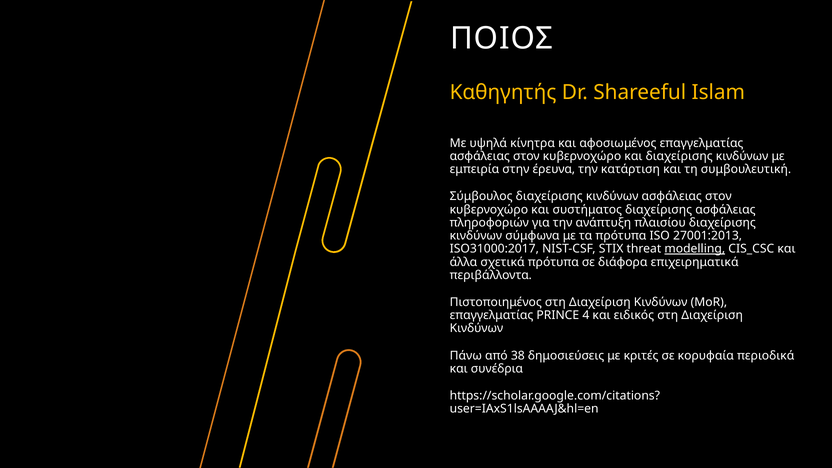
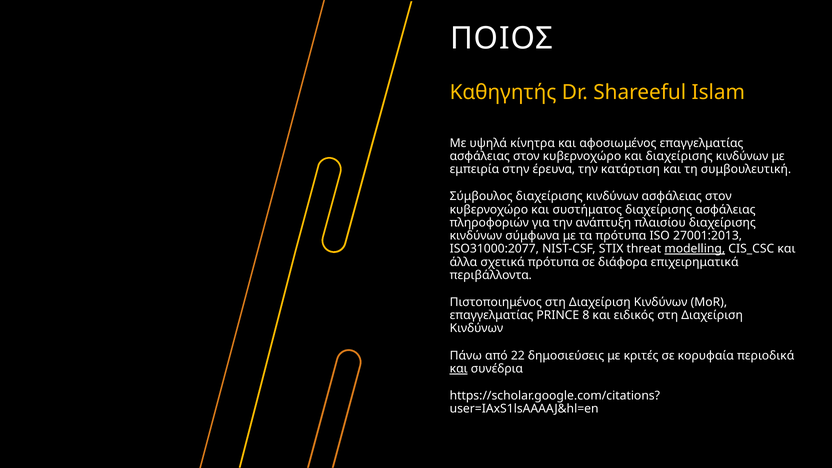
ISO31000:2017: ISO31000:2017 -> ISO31000:2077 (494, 249)
4: 4 -> 8 (586, 315)
38: 38 -> 22 (518, 356)
και underline: none -> present (459, 369)
